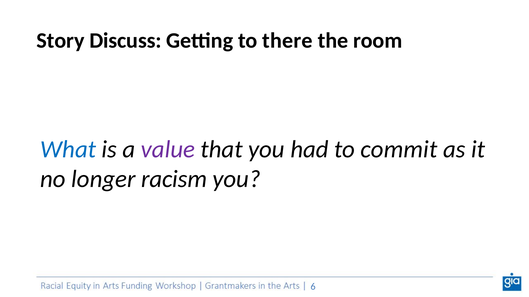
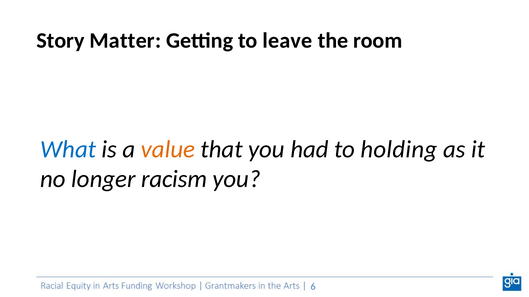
Discuss: Discuss -> Matter (125, 41)
there: there -> leave (287, 41)
value colour: purple -> orange (168, 150)
commit: commit -> holding (399, 150)
